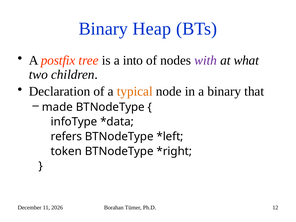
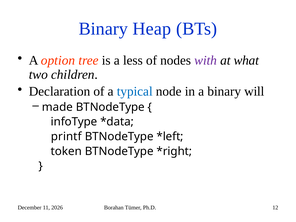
postfix: postfix -> option (58, 60)
into: into -> less (133, 60)
typical colour: orange -> blue (135, 91)
that: that -> will (254, 91)
refers: refers -> printf (66, 137)
